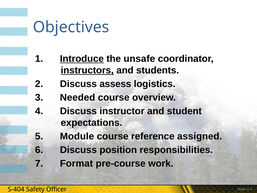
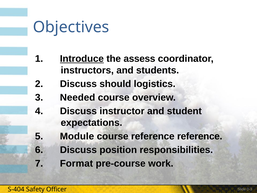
unsafe: unsafe -> assess (139, 59)
instructors underline: present -> none (87, 70)
assess: assess -> should (115, 84)
reference assigned: assigned -> reference (200, 136)
